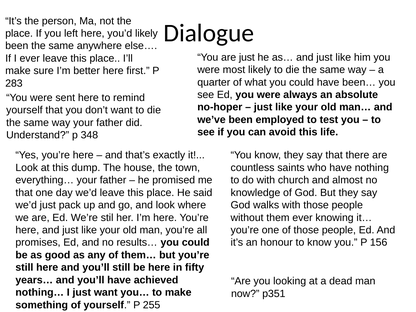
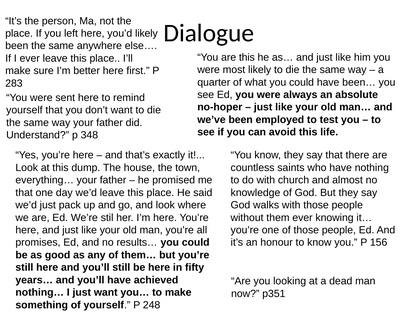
are just: just -> this (247, 57)
255: 255 -> 248 (152, 305)
